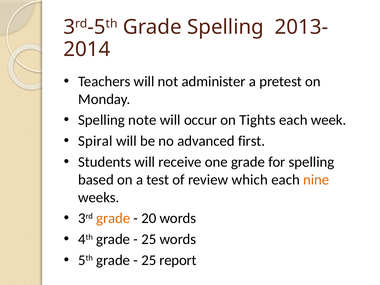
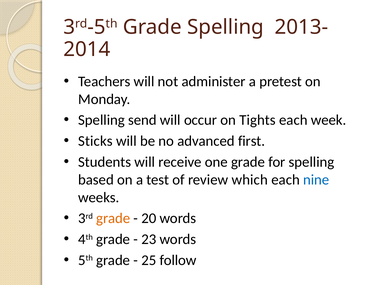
note: note -> send (142, 120)
Spiral: Spiral -> Sticks (95, 141)
nine colour: orange -> blue (316, 180)
25: 25 -> 23 (149, 239)
report: report -> follow (178, 260)
